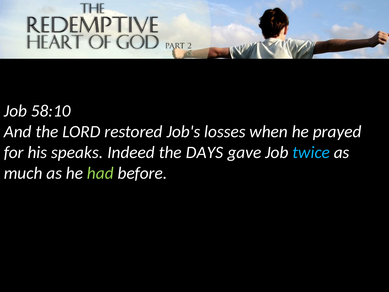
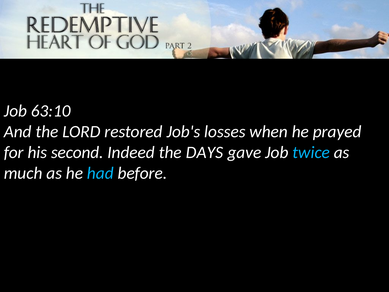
58:10: 58:10 -> 63:10 (51, 111)
speaks: speaks -> second (77, 152)
had colour: light green -> light blue (100, 173)
